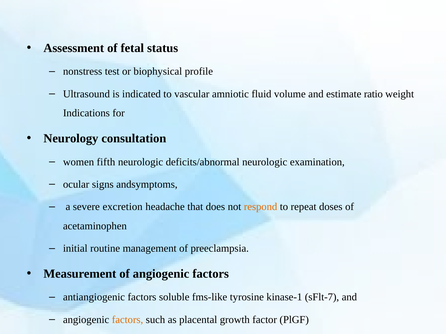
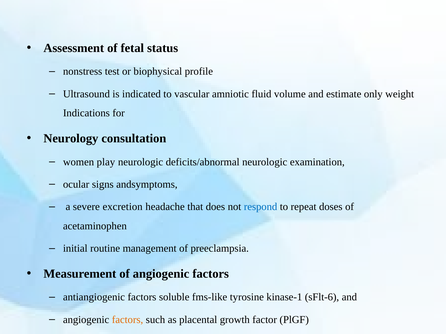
ratio: ratio -> only (373, 94)
fifth: fifth -> play (106, 162)
respond colour: orange -> blue (261, 207)
sFlt-7: sFlt-7 -> sFlt-6 (322, 298)
